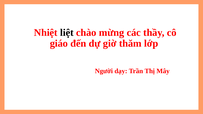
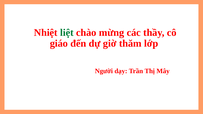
liệt colour: black -> green (67, 33)
